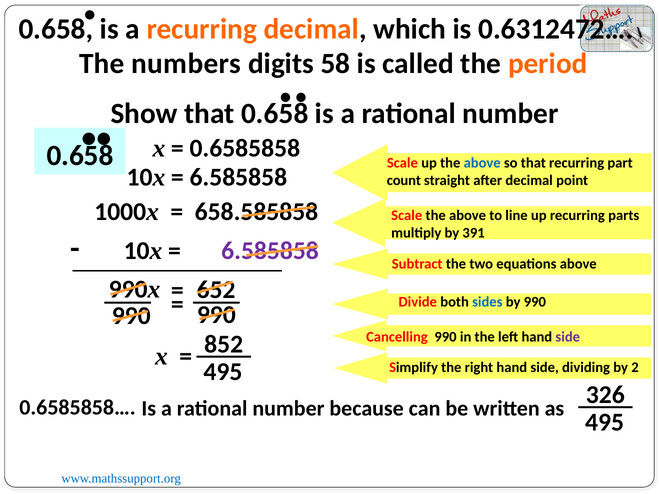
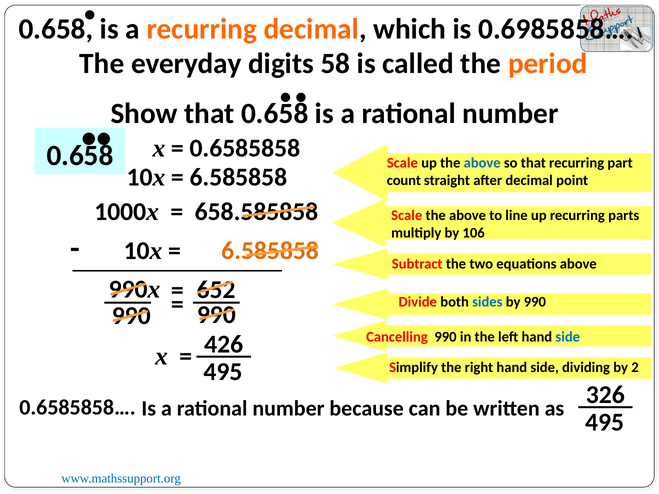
0.6312472…: 0.6312472… -> 0.6985858… (556, 29)
numbers: numbers -> everyday (186, 64)
391: 391 -> 106 (474, 233)
6.585858 colour: purple -> orange (270, 251)
side colour: purple -> blue (568, 337)
852: 852 -> 426 (224, 344)
